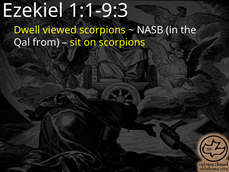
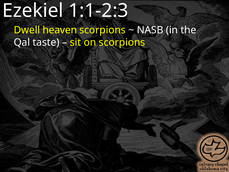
1:1-9:3: 1:1-9:3 -> 1:1-2:3 (98, 11)
viewed: viewed -> heaven (60, 30)
from: from -> taste (46, 42)
